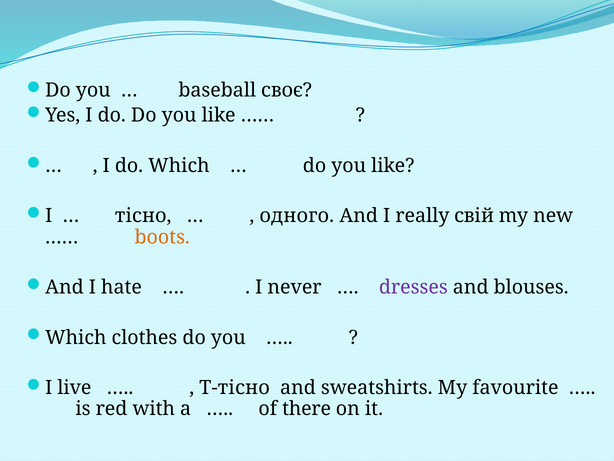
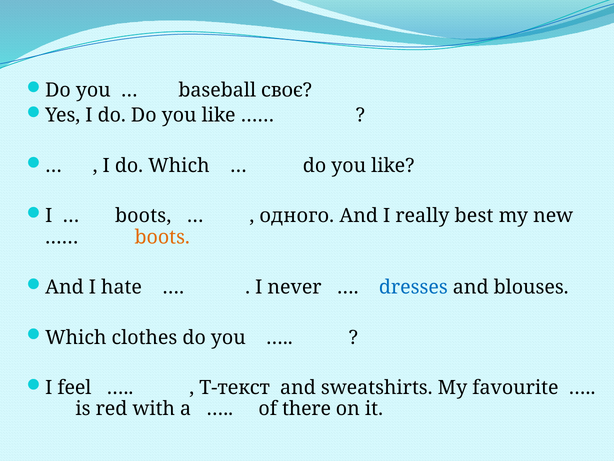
тісно: тісно -> boots (143, 216)
свій: свій -> best (474, 216)
dresses colour: purple -> blue (413, 287)
live: live -> feel (74, 387)
T-тісно: T-тісно -> T-текст (235, 387)
